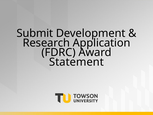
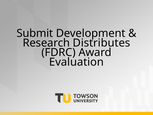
Application: Application -> Distributes (101, 43)
Statement: Statement -> Evaluation (76, 62)
